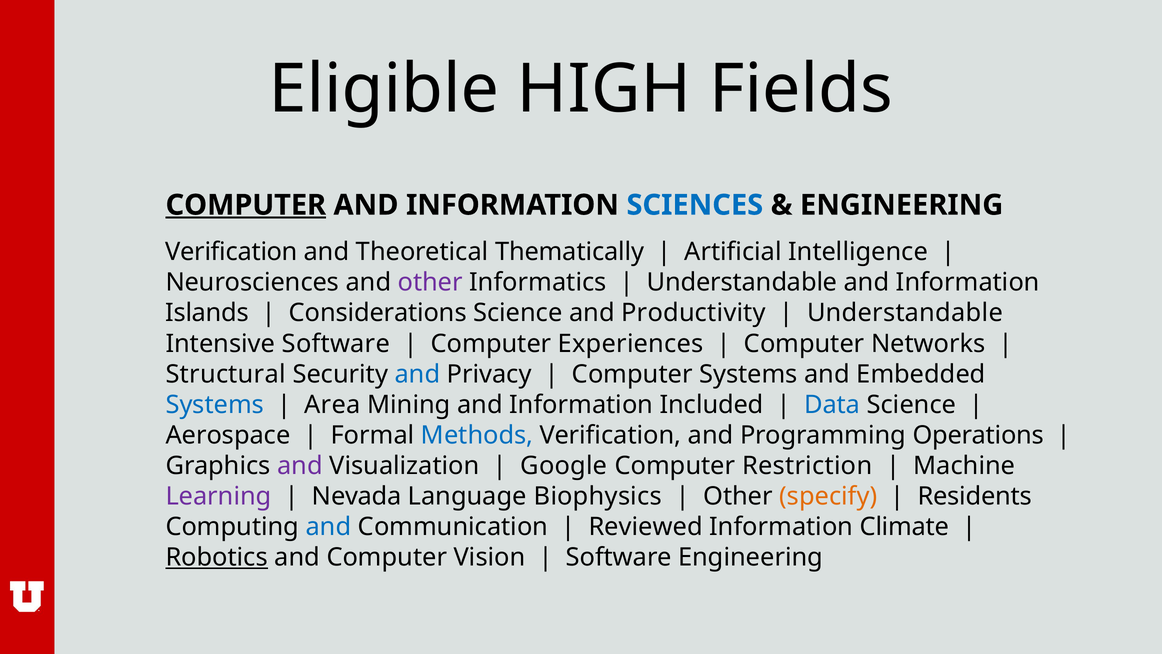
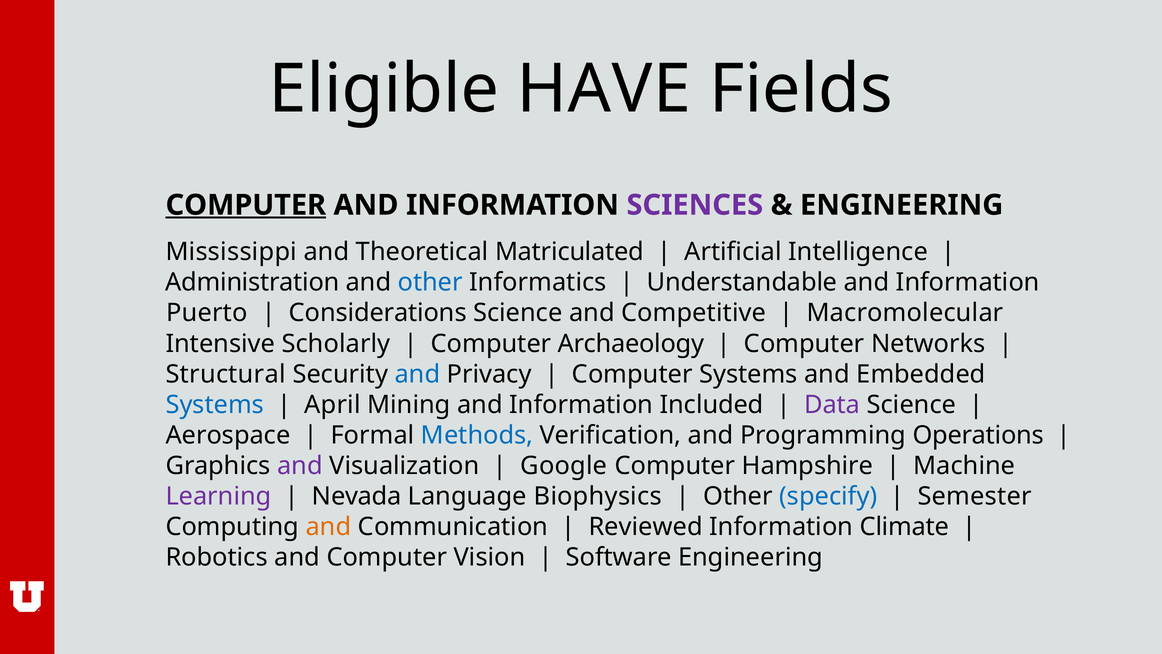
HIGH: HIGH -> HAVE (604, 89)
SCIENCES colour: blue -> purple (695, 205)
Verification: Verification -> Mississippi (231, 252)
Thematically: Thematically -> Matriculated (570, 252)
Neurosciences: Neurosciences -> Administration (252, 282)
other colour: purple -> blue (430, 282)
Islands: Islands -> Puerto (207, 313)
Productivity: Productivity -> Competitive (694, 313)
Understandable: Understandable -> Macromolecular (905, 313)
Intensive Software: Software -> Scholarly (336, 343)
Experiences: Experiences -> Archaeology (631, 343)
Area: Area -> April (333, 404)
Data colour: blue -> purple (832, 404)
Restriction: Restriction -> Hampshire (807, 465)
specify colour: orange -> blue (828, 496)
Residents: Residents -> Semester (975, 496)
and colour: blue -> orange (329, 526)
Robotics underline: present -> none (217, 557)
